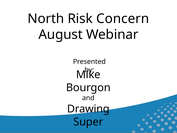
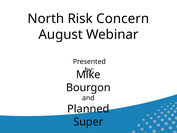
Drawing: Drawing -> Planned (88, 109)
